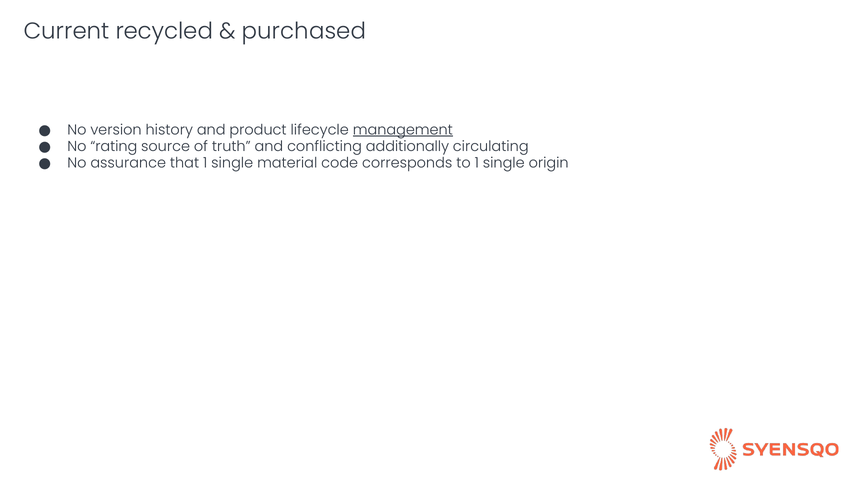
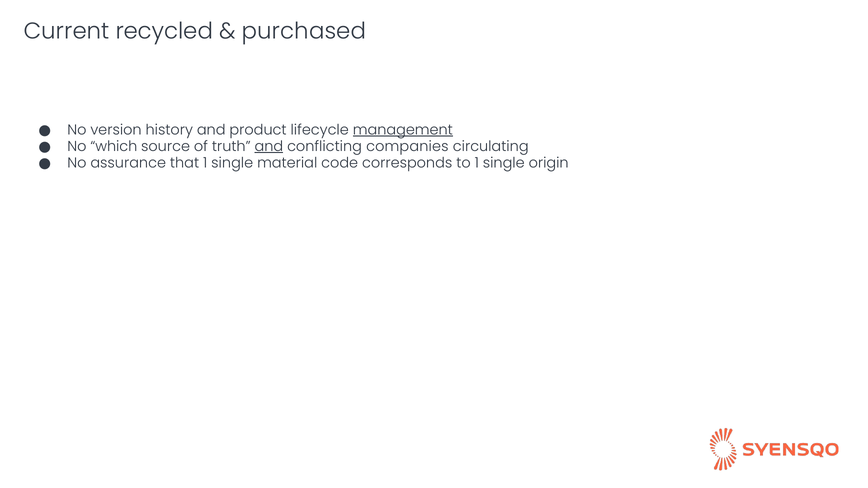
rating: rating -> which (114, 146)
and underline: none -> present (269, 146)
additionally: additionally -> companies (407, 146)
